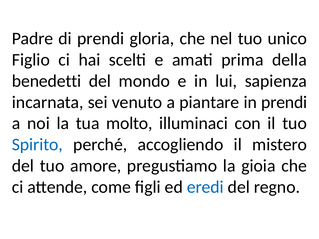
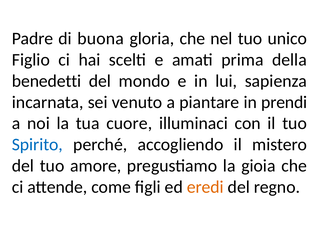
di prendi: prendi -> buona (101, 38)
molto: molto -> cuore (129, 124)
eredi colour: blue -> orange (205, 187)
